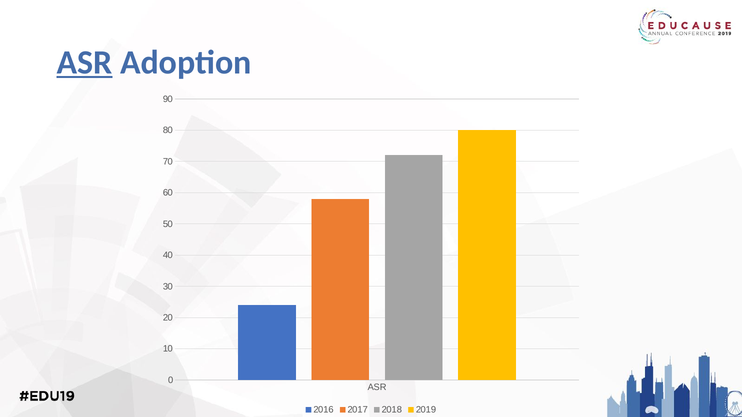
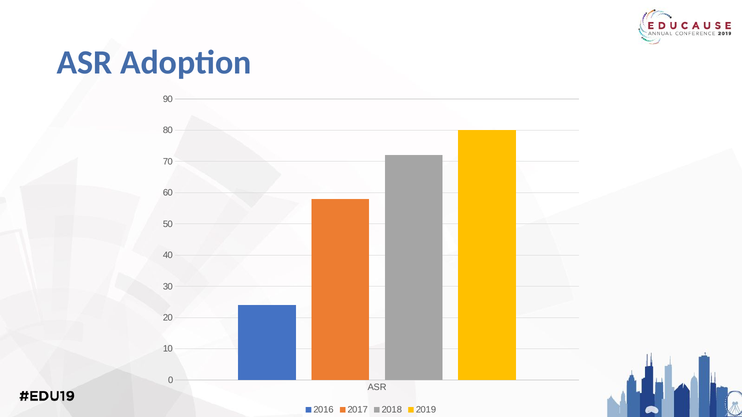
ASR underline: present -> none (84, 62)
